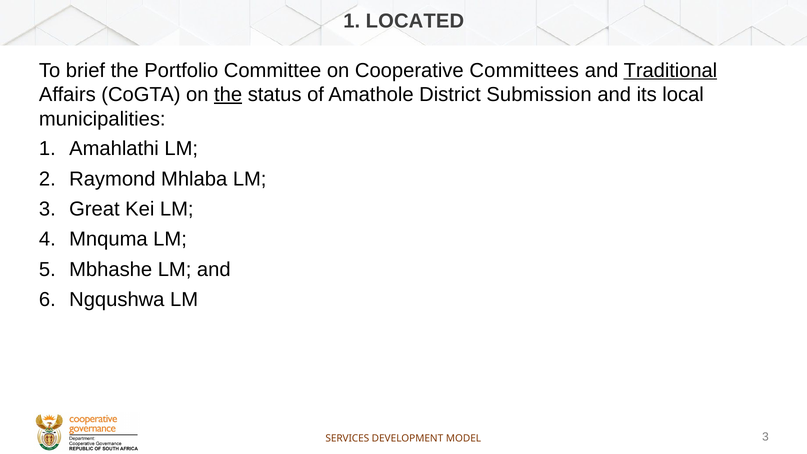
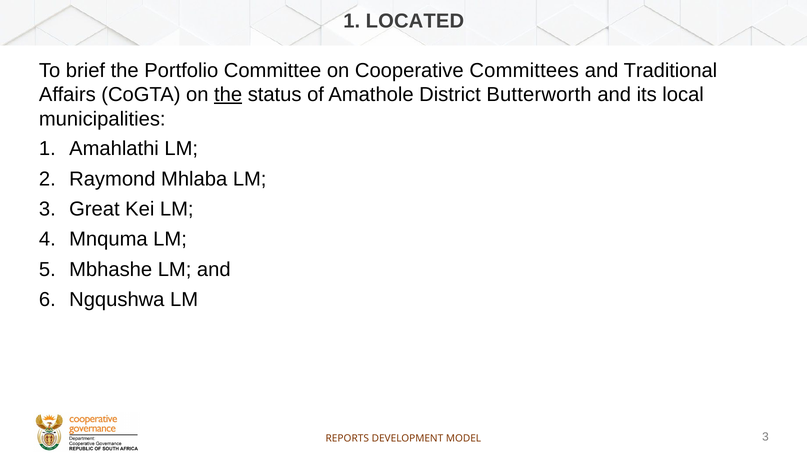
Traditional underline: present -> none (670, 70)
Submission: Submission -> Butterworth (539, 95)
SERVICES: SERVICES -> REPORTS (347, 438)
